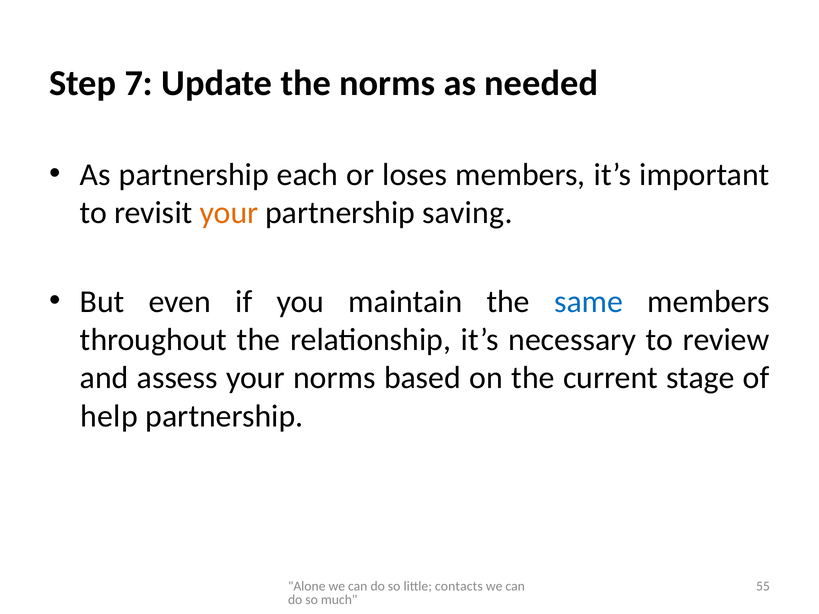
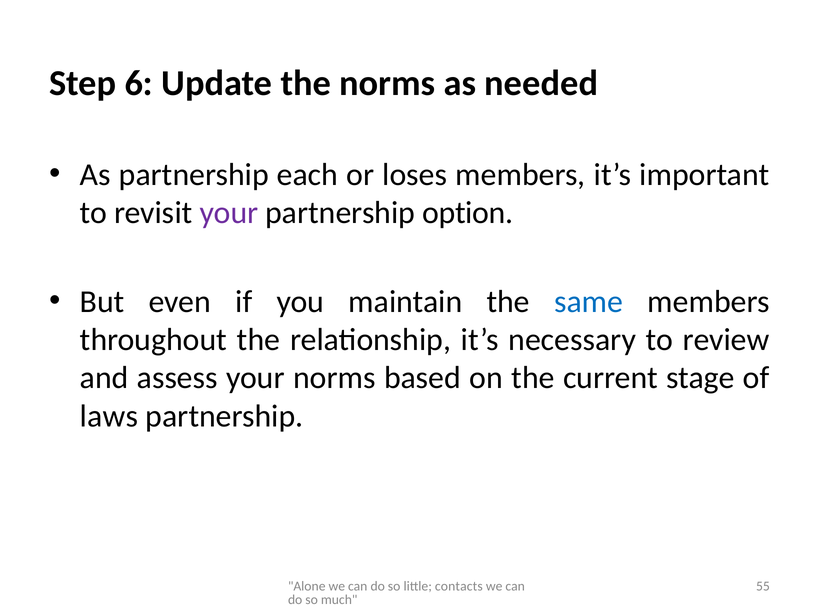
7: 7 -> 6 (139, 83)
your colour: orange -> purple (229, 213)
saving: saving -> option (468, 213)
help: help -> laws (109, 416)
